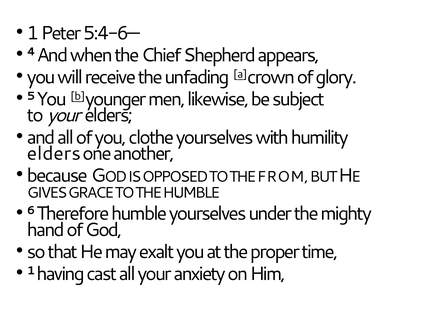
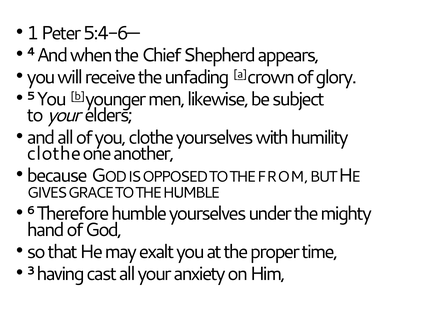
elders: elders -> clothe (54, 154)
1: 1 -> 3 (31, 271)
